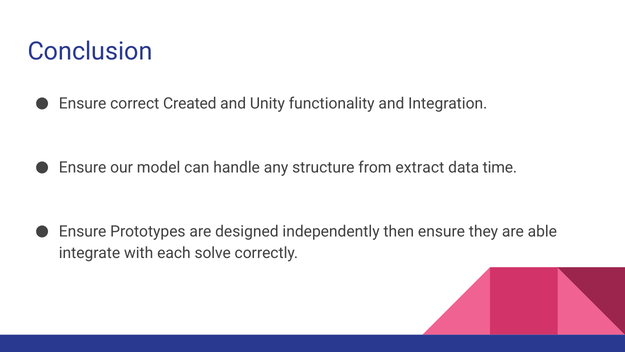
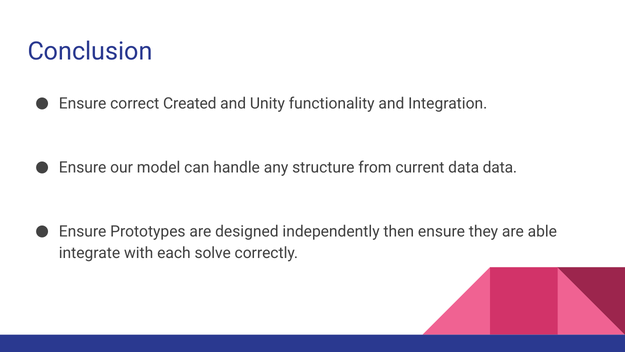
extract: extract -> current (420, 168)
data time: time -> data (500, 168)
